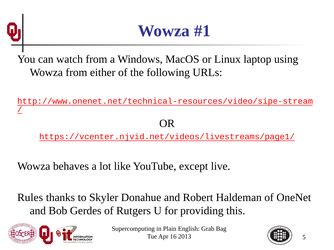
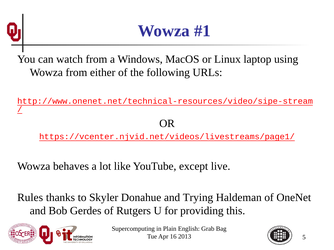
Robert: Robert -> Trying (198, 198)
